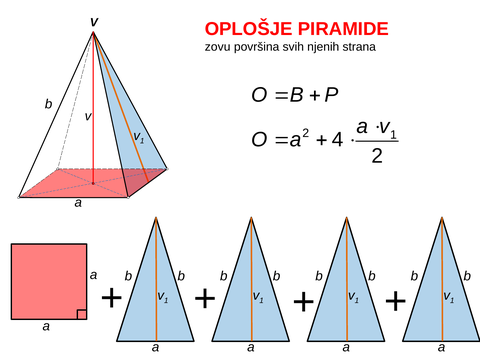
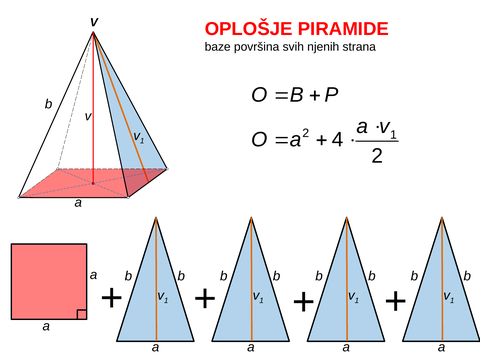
zovu: zovu -> baze (218, 47)
